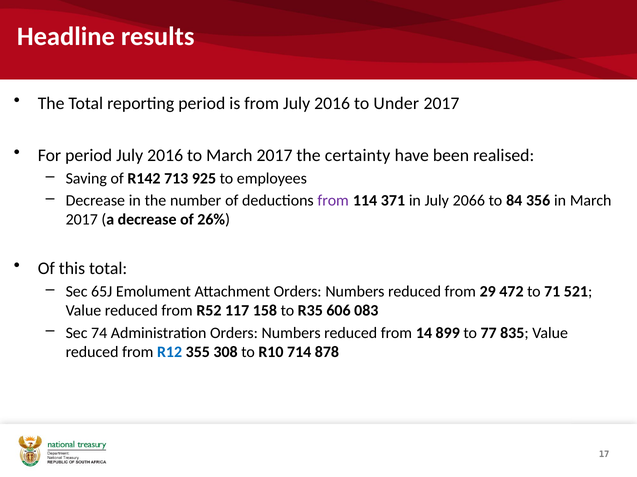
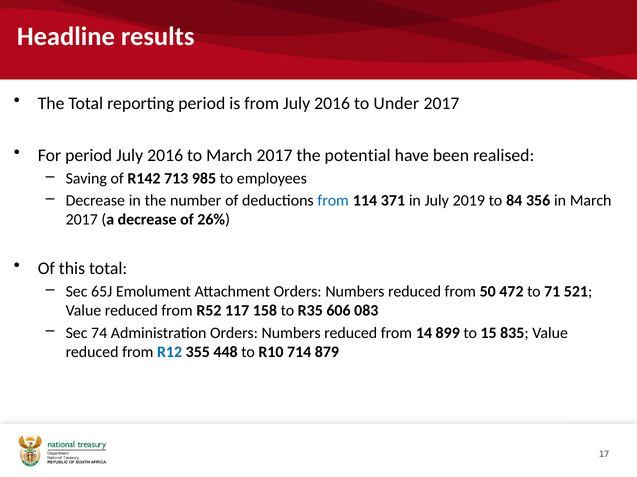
certainty: certainty -> potential (358, 155)
925: 925 -> 985 (204, 179)
from colour: purple -> blue (333, 201)
2066: 2066 -> 2019 (469, 201)
29: 29 -> 50 (488, 292)
77: 77 -> 15 (489, 333)
308: 308 -> 448 (226, 352)
878: 878 -> 879 (327, 352)
